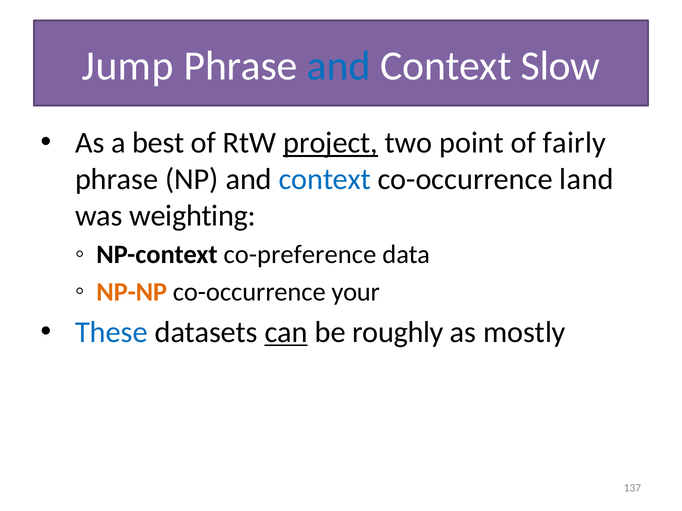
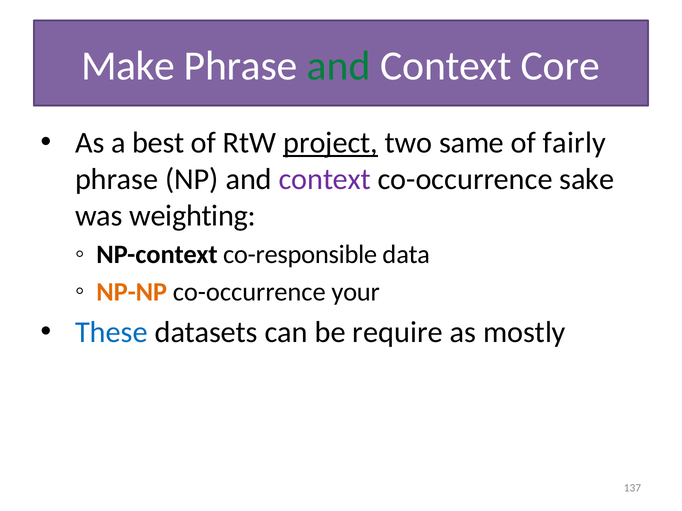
Jump: Jump -> Make (128, 66)
and colour: blue -> green (339, 66)
Slow: Slow -> Core (560, 66)
point: point -> same (472, 143)
context colour: blue -> purple (325, 179)
land: land -> sake (587, 179)
co-preference: co-preference -> co-responsible (300, 255)
can underline: present -> none (286, 333)
roughly: roughly -> require (398, 333)
